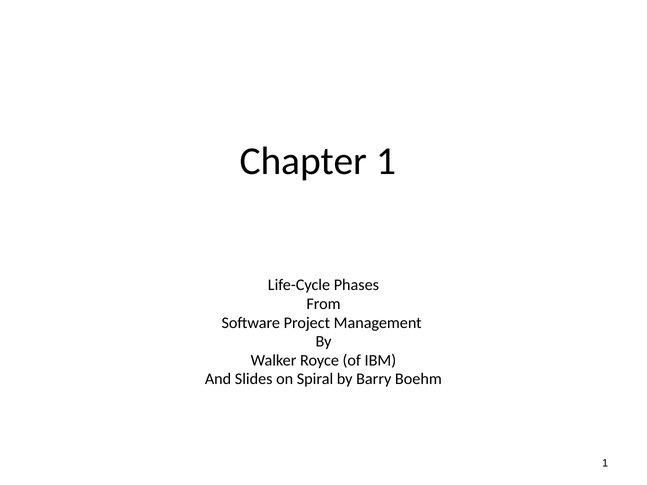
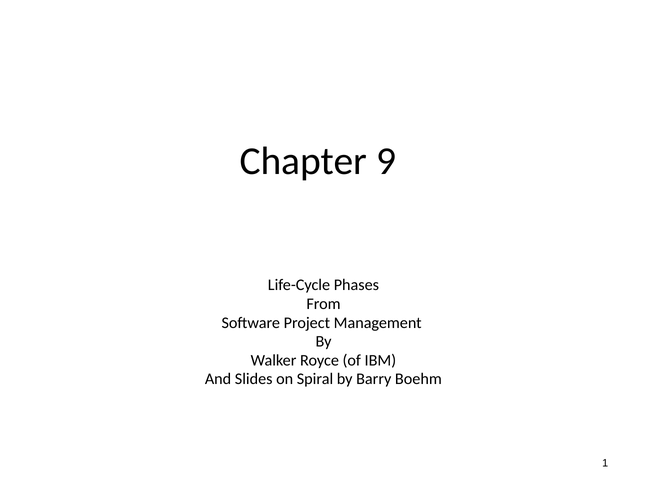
Chapter 1: 1 -> 9 (386, 161)
